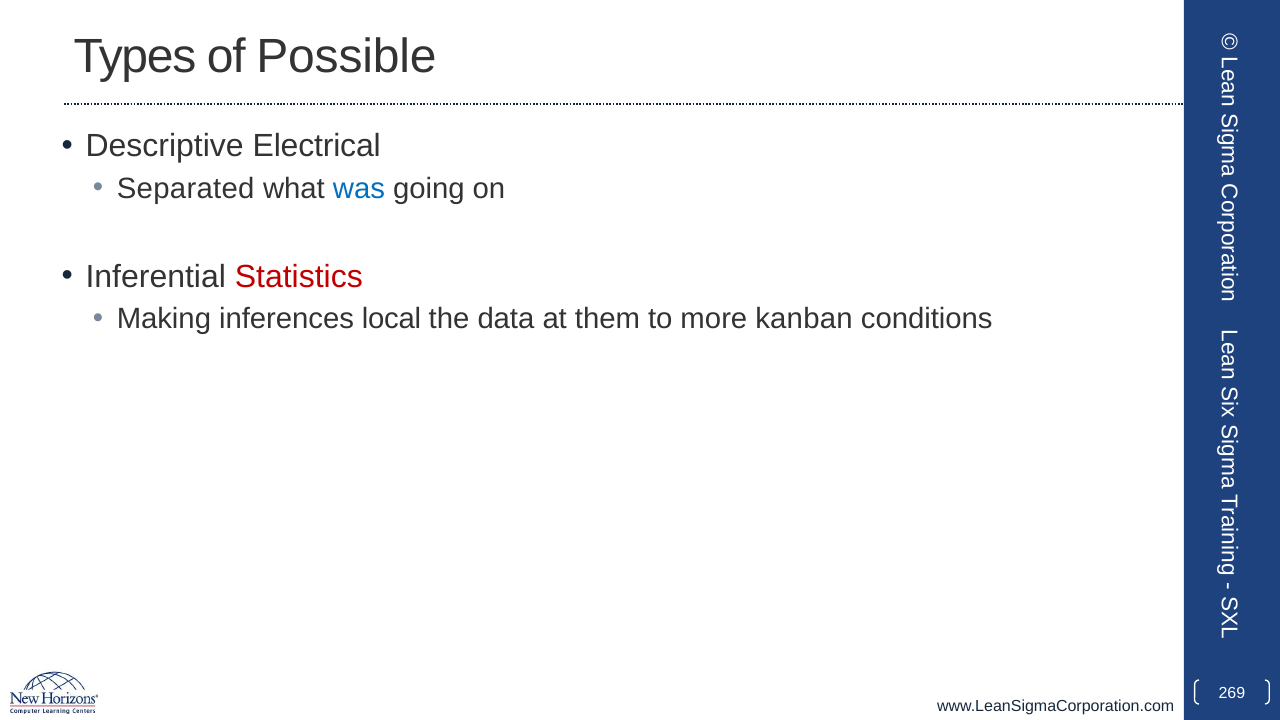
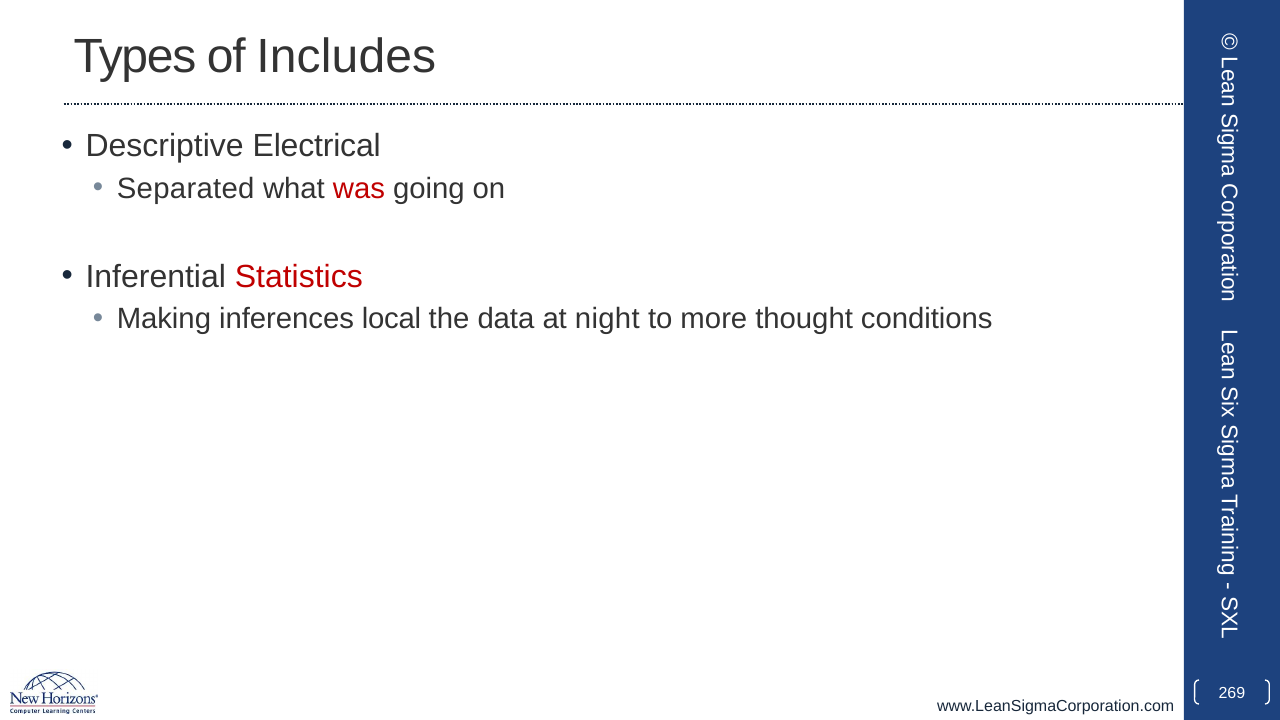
Possible: Possible -> Includes (346, 57)
was colour: blue -> red (359, 189)
them: them -> night (607, 319)
kanban: kanban -> thought (804, 319)
